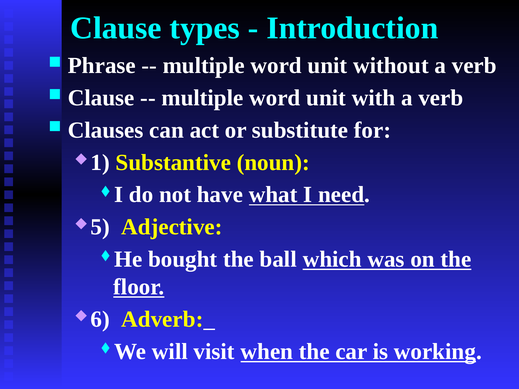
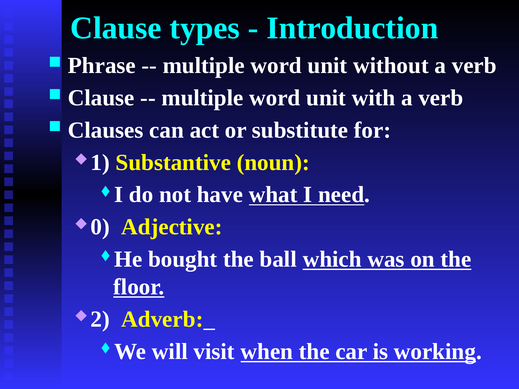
5: 5 -> 0 (100, 227)
6: 6 -> 2 (100, 319)
